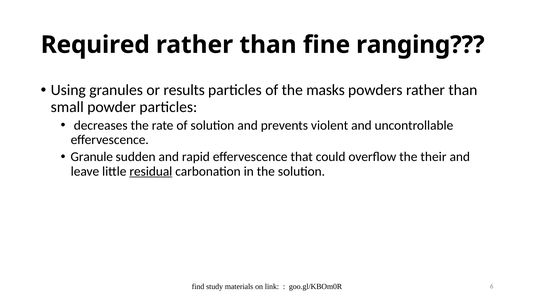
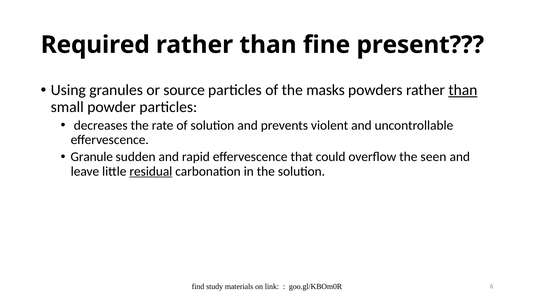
ranging: ranging -> present (420, 45)
results: results -> source (184, 90)
than underline: none -> present (463, 90)
their: their -> seen (433, 157)
